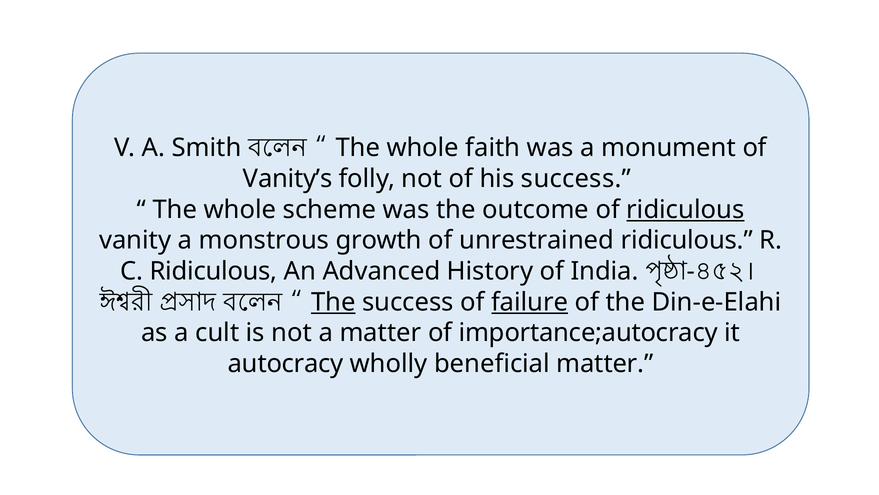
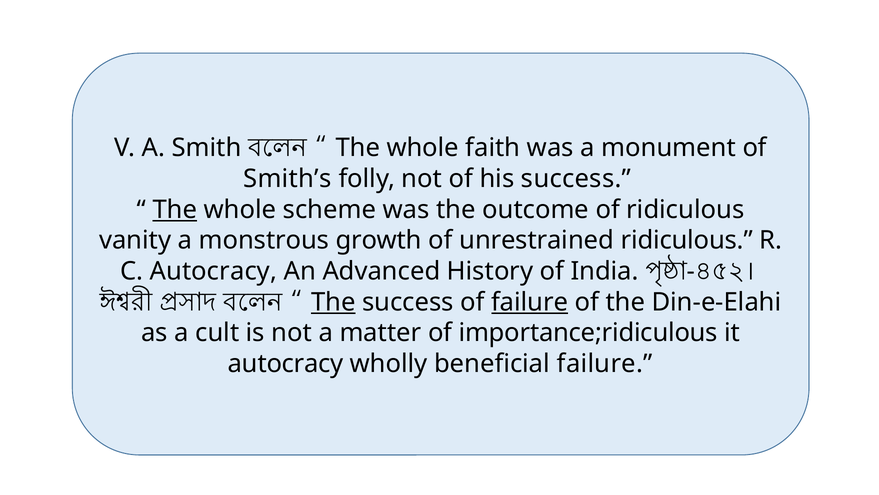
Vanity’s: Vanity’s -> Smith’s (287, 179)
The underline: none -> present (175, 209)
ridiculous underline: present -> none (685, 209)
C Ridiculous: Ridiculous -> Autocracy (213, 271)
importance;autocracy: importance;autocracy -> importance;ridiculous (588, 332)
beneficial matter: matter -> failure (605, 363)
